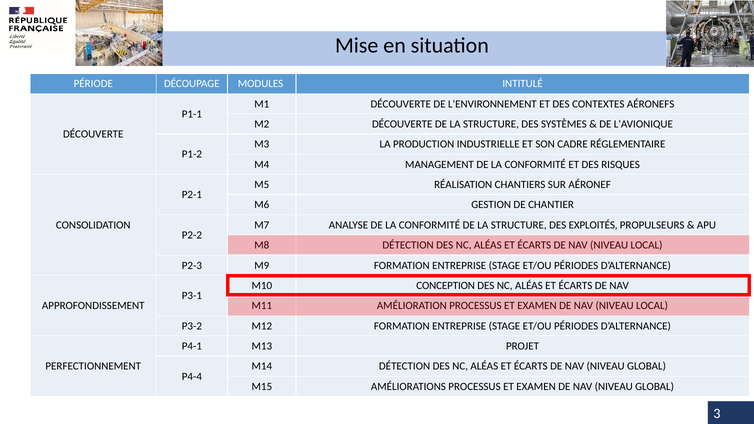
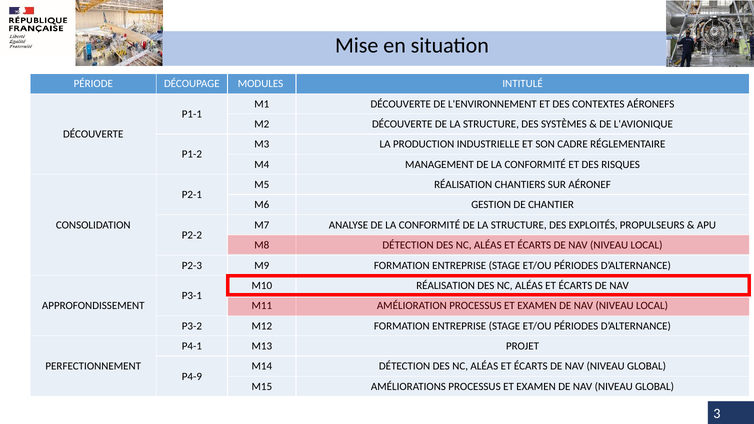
M10 CONCEPTION: CONCEPTION -> RÉALISATION (446, 286)
P4-4: P4-4 -> P4-9 (192, 376)
